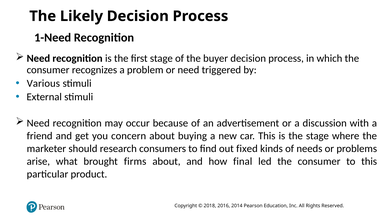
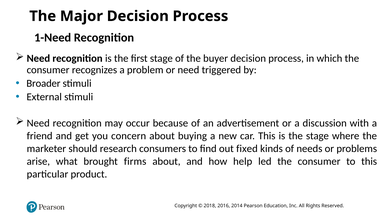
Likely: Likely -> Major (81, 16)
Various: Various -> Broader (43, 84)
final: final -> help (243, 162)
